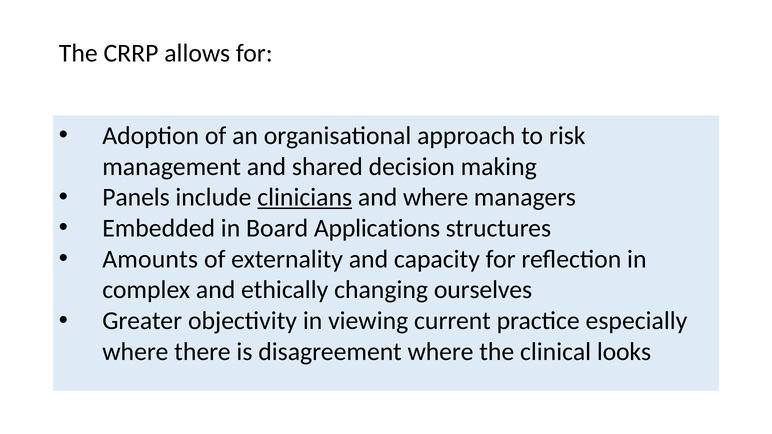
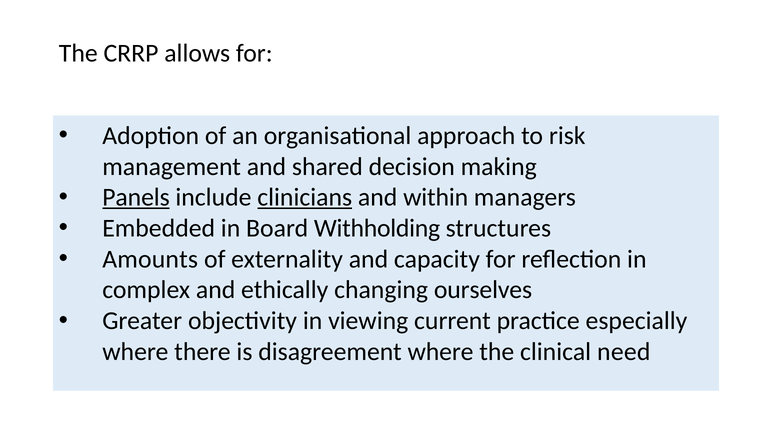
Panels underline: none -> present (136, 198)
and where: where -> within (436, 198)
Applications: Applications -> Withholding (377, 228)
looks: looks -> need (624, 352)
